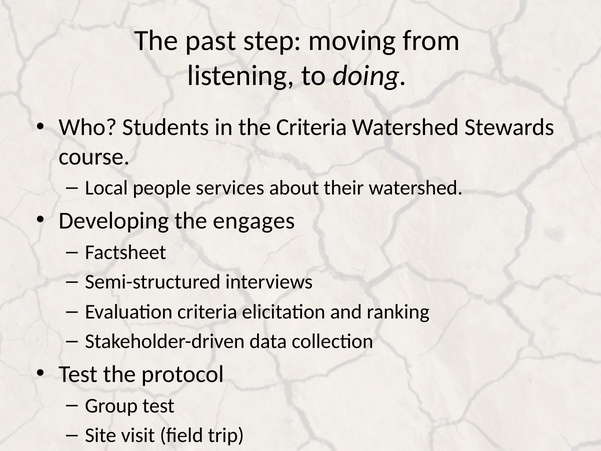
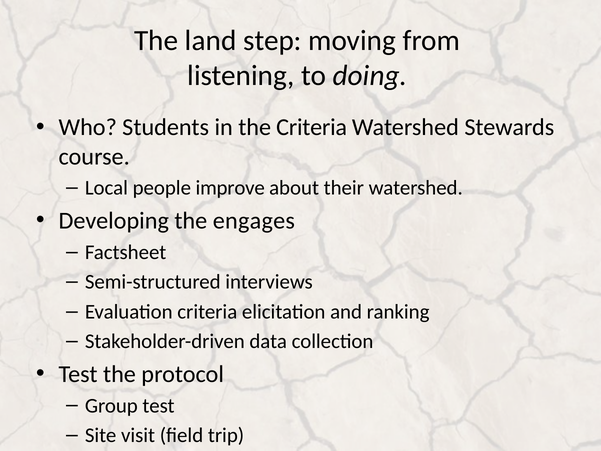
past: past -> land (211, 41)
services: services -> improve (230, 188)
